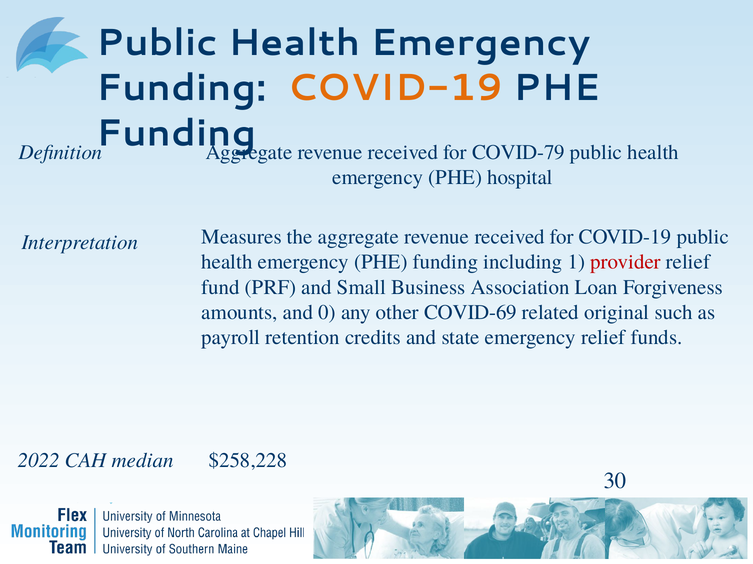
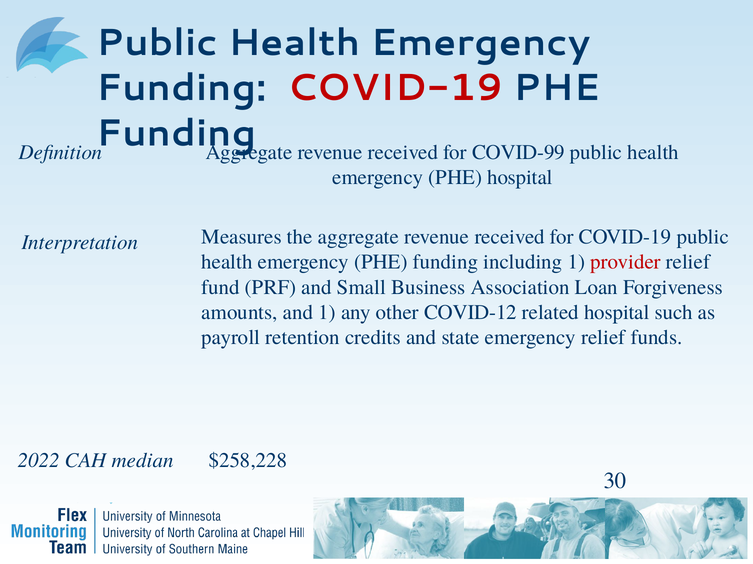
COVID-19 colour: orange -> red (395, 88)
COVID-79: COVID-79 -> COVID-99 (518, 152)
and 0: 0 -> 1 (327, 313)
COVID-69: COVID-69 -> COVID-12 (470, 313)
related original: original -> hospital (617, 313)
